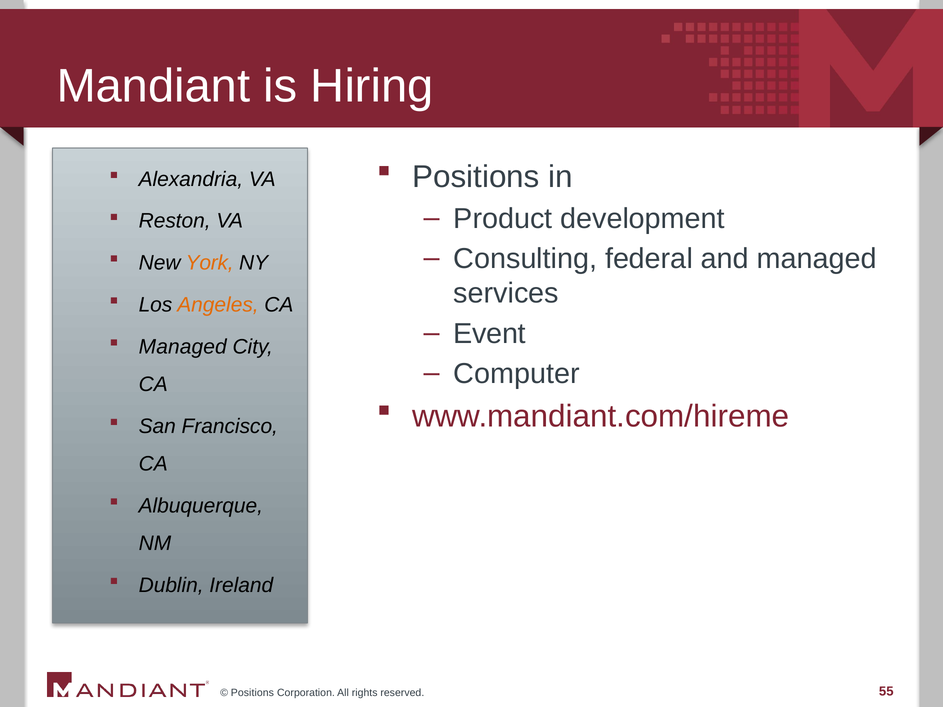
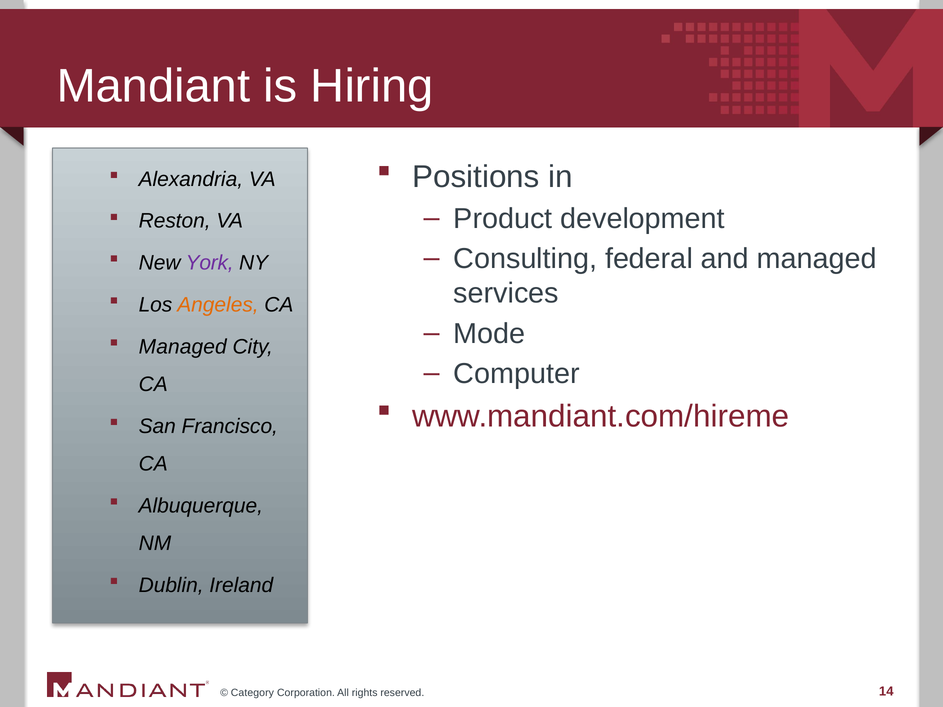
York colour: orange -> purple (210, 263)
Event: Event -> Mode (489, 334)
Positions: Positions -> Category (252, 693)
55: 55 -> 14 (886, 692)
